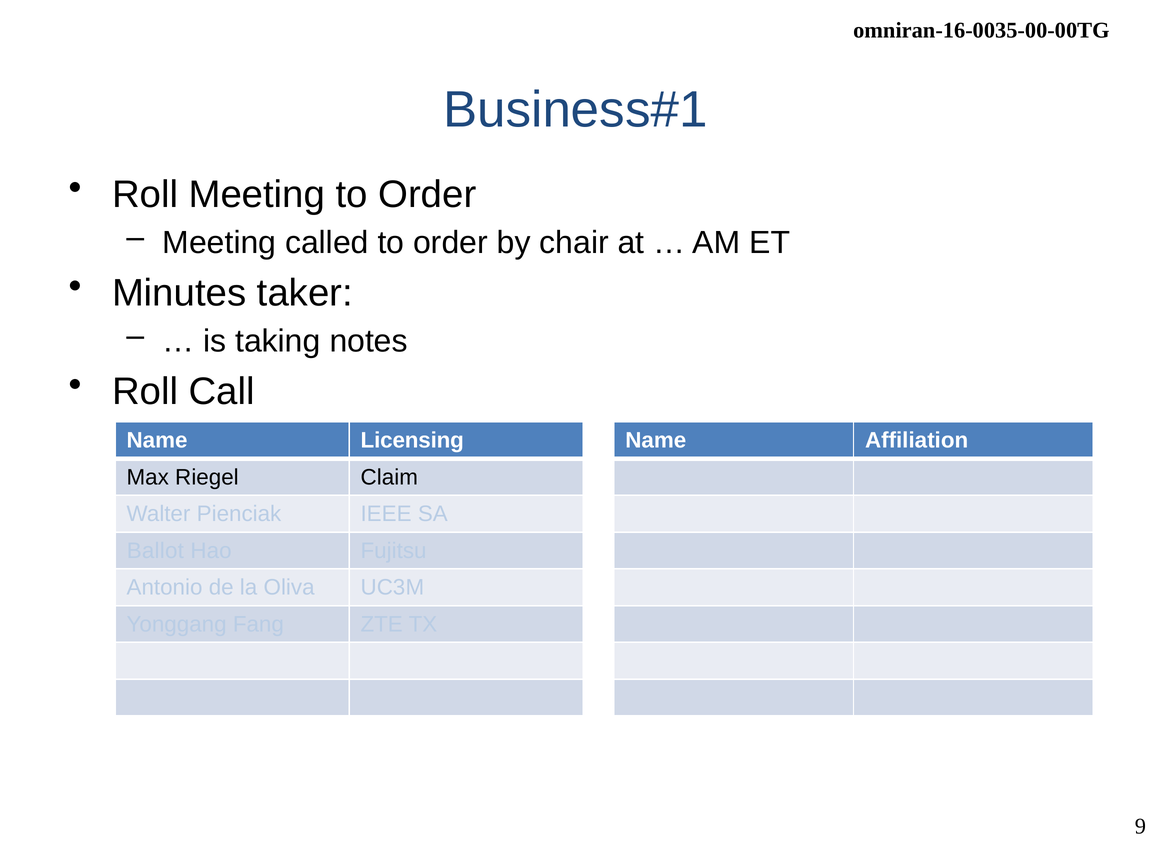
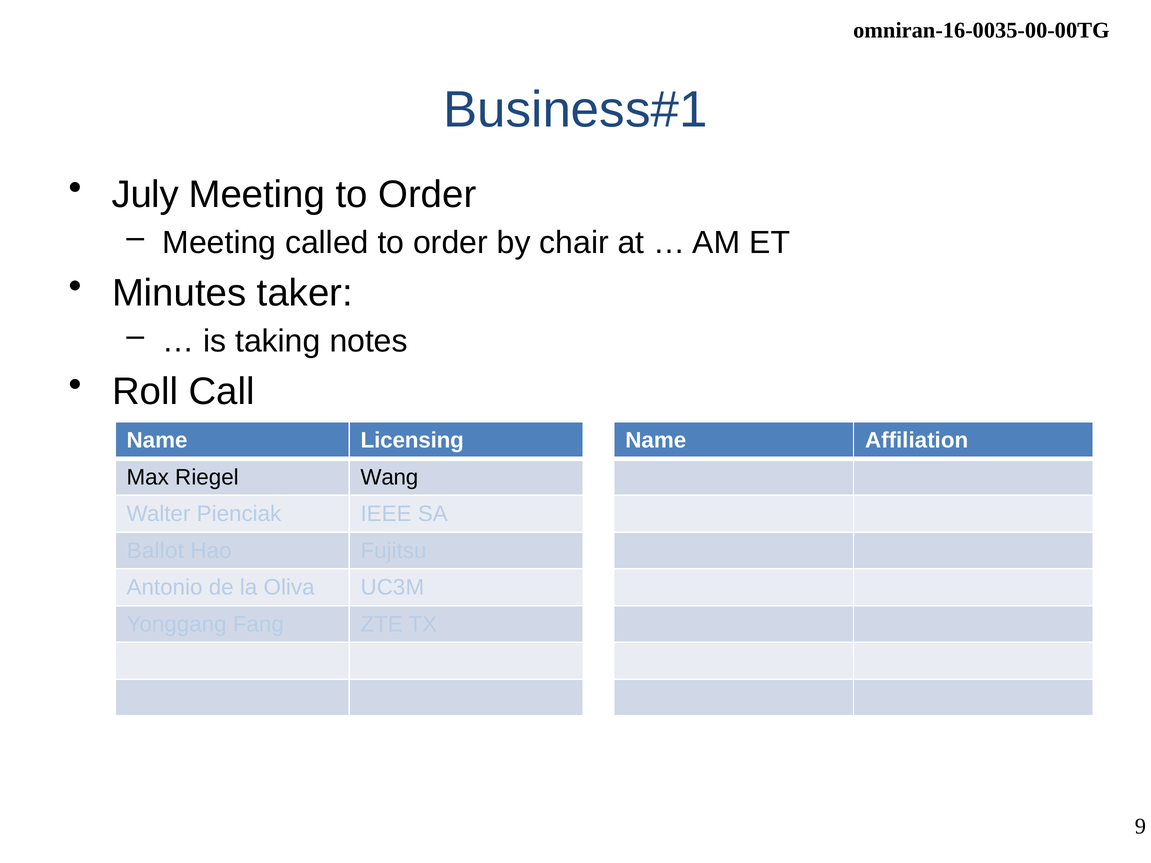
Roll: Roll -> July (145, 194)
Claim: Claim -> Wang (389, 477)
